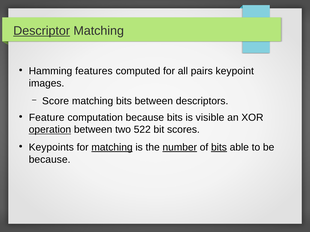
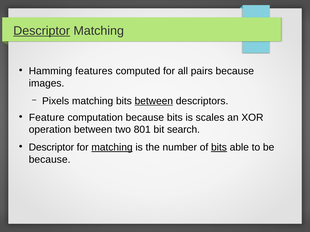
pairs keypoint: keypoint -> because (235, 71)
Score: Score -> Pixels (56, 101)
between underline: none -> present (154, 101)
visible: visible -> scales (210, 118)
operation underline: present -> none (50, 130)
522: 522 -> 801 (142, 130)
scores: scores -> search (183, 130)
Keypoints: Keypoints -> Descriptor (51, 148)
number underline: present -> none (180, 148)
